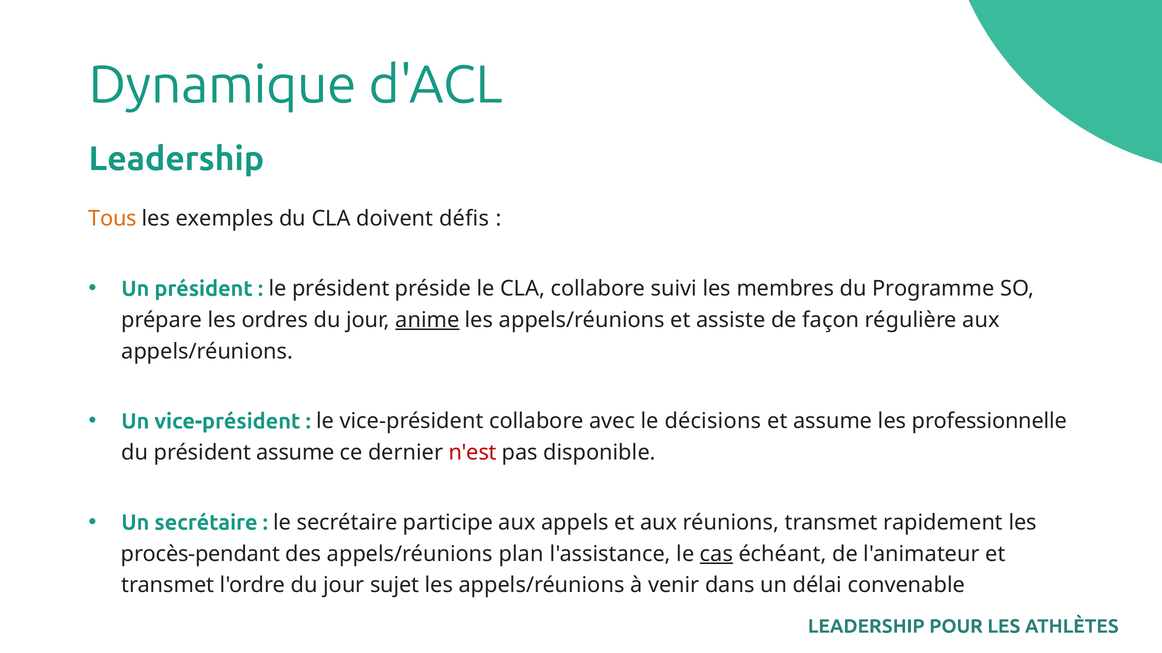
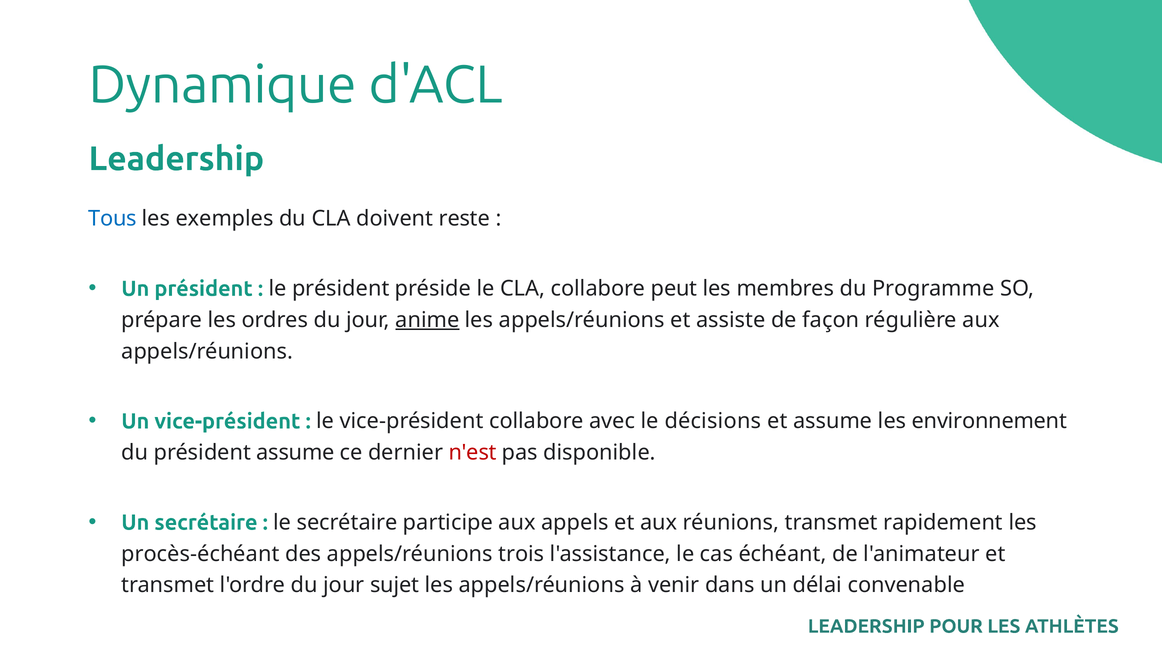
Tous colour: orange -> blue (112, 219)
défis: défis -> reste (464, 219)
suivi: suivi -> peut (674, 289)
professionnelle: professionnelle -> environnement (989, 422)
procès-pendant: procès-pendant -> procès-échéant (200, 554)
plan: plan -> trois (521, 554)
cas underline: present -> none (717, 554)
